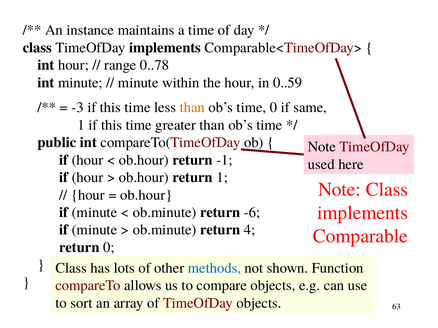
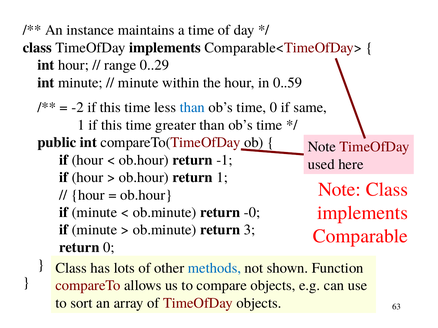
0..78: 0..78 -> 0..29 (155, 65)
-3: -3 -> -2 (78, 108)
than colour: orange -> blue (192, 108)
-6: -6 -> -0 (252, 213)
4: 4 -> 3 (250, 230)
